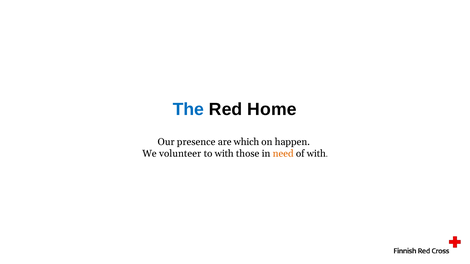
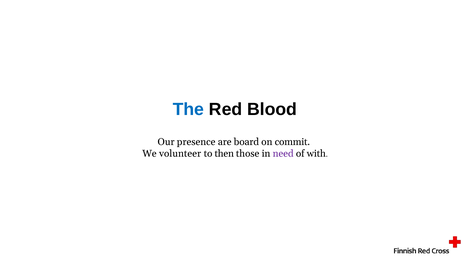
Home: Home -> Blood (272, 110)
which: which -> board (246, 142)
happen: happen -> commit (292, 142)
to with: with -> then (224, 154)
need colour: orange -> purple (283, 154)
